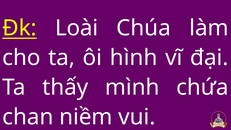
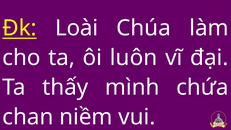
hình: hình -> luôn (134, 58)
